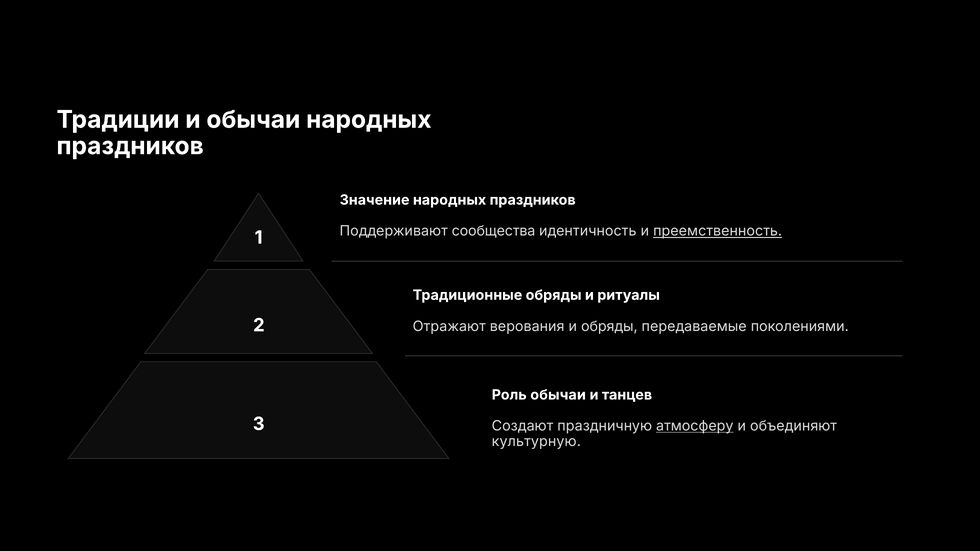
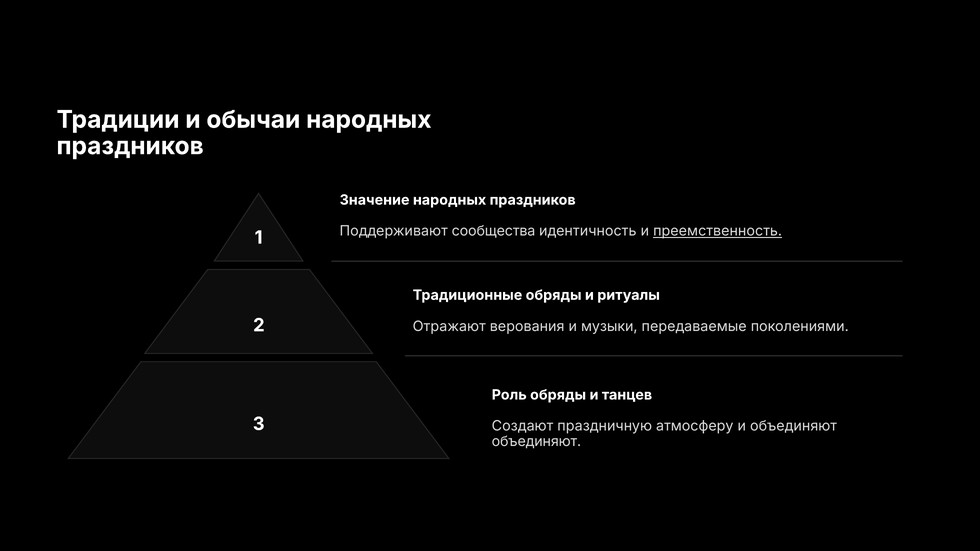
и обряды: обряды -> музыки (609, 327)
Роль обычаи: обычаи -> обряды (558, 395)
атмосферу underline: present -> none (695, 426)
культурную: культурную -> объединяют (536, 442)
